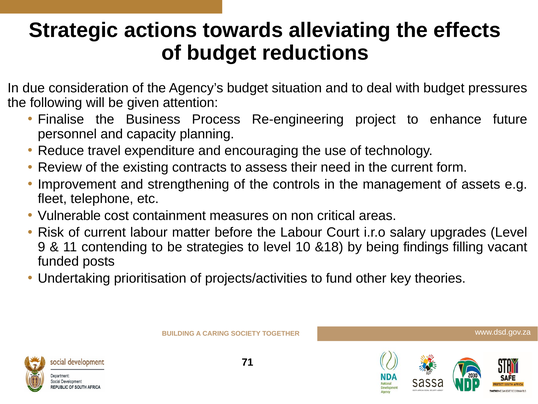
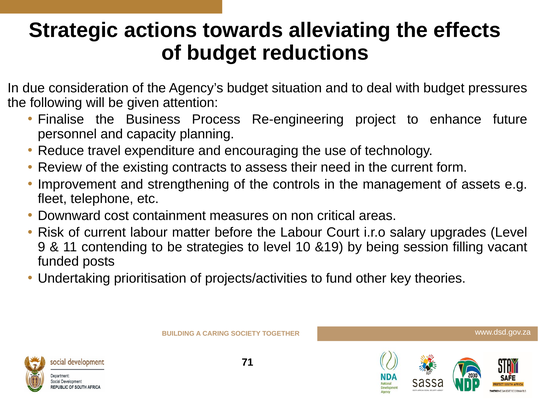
Vulnerable: Vulnerable -> Downward (69, 215)
&18: &18 -> &19 (329, 247)
findings: findings -> session (426, 247)
